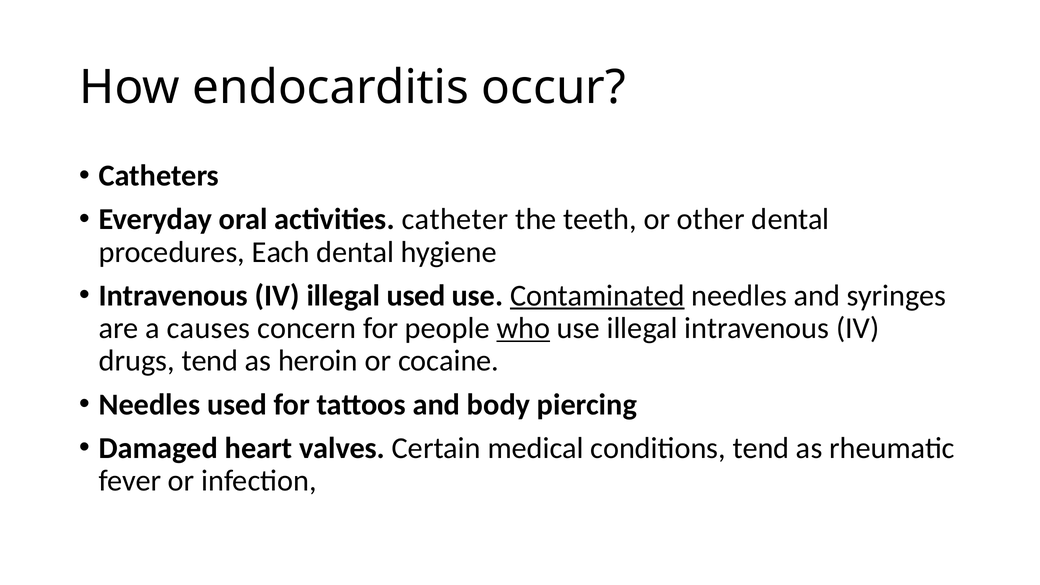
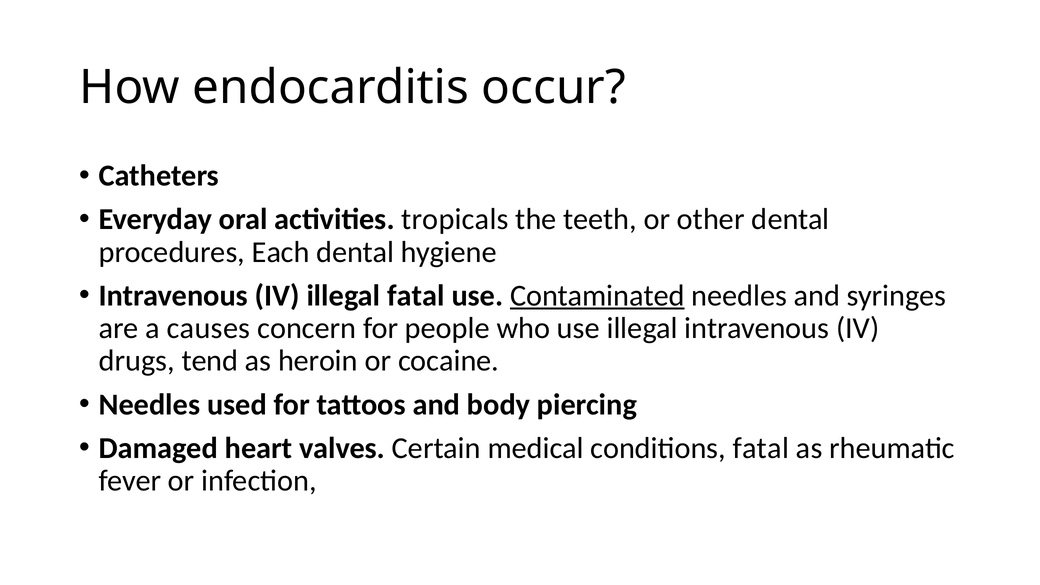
catheter: catheter -> tropicals (455, 219)
illegal used: used -> fatal (416, 296)
who underline: present -> none (523, 328)
conditions tend: tend -> fatal (761, 448)
